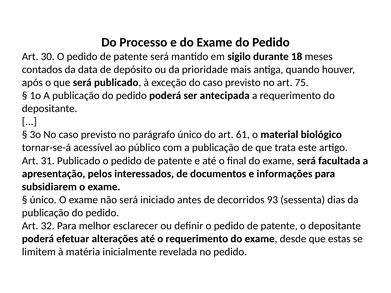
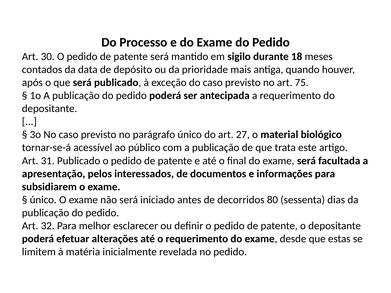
61: 61 -> 27 (243, 135)
93: 93 -> 80 (272, 200)
